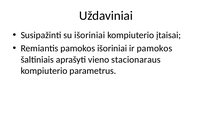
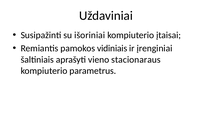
pamokos išoriniai: išoriniai -> vidiniais (112, 48)
ir pamokos: pamokos -> įrenginiai (155, 48)
